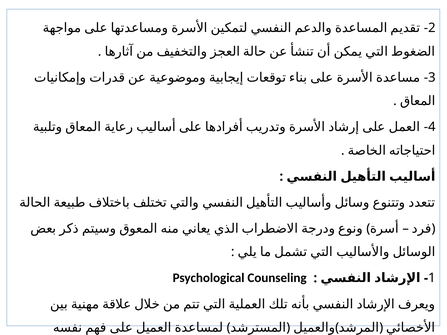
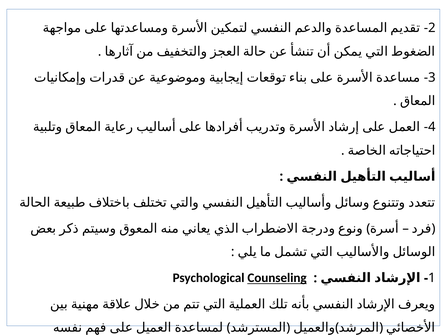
Counseling underline: none -> present (277, 278)
